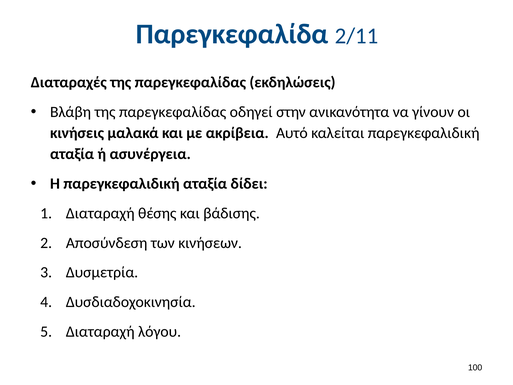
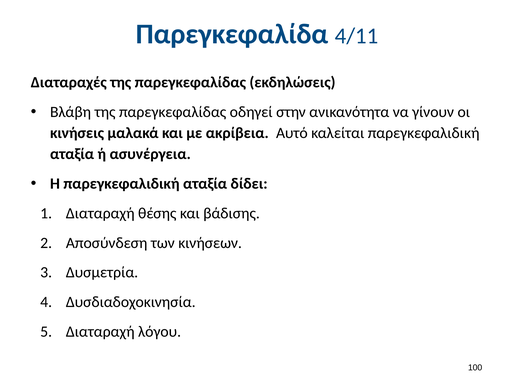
2/11: 2/11 -> 4/11 (357, 36)
